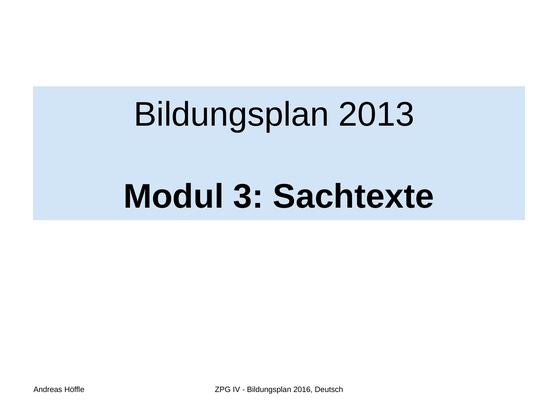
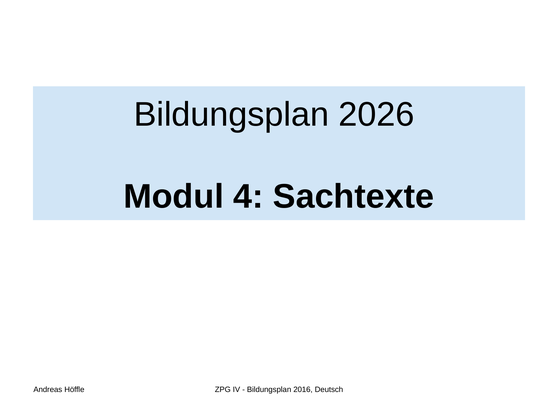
2013: 2013 -> 2026 (376, 115)
3: 3 -> 4 (248, 196)
